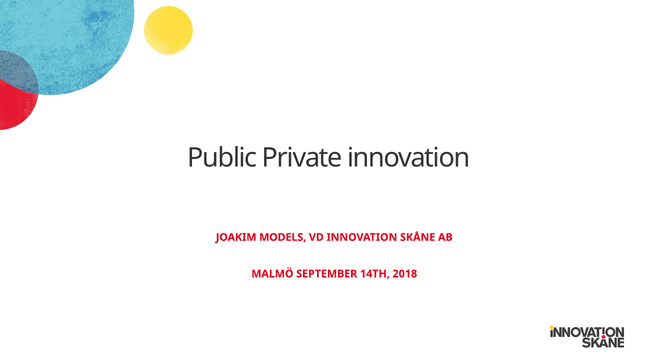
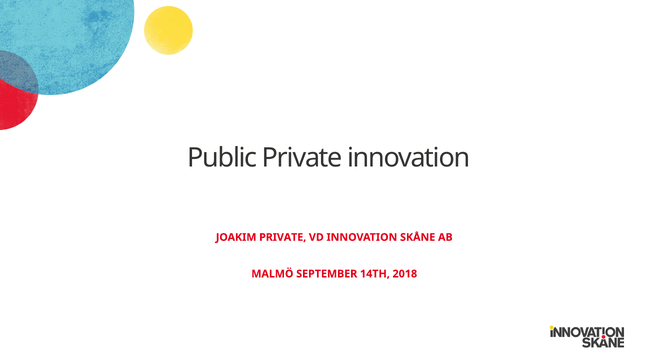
JOAKIM MODELS: MODELS -> PRIVATE (283, 238)
